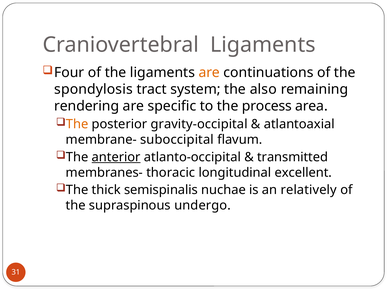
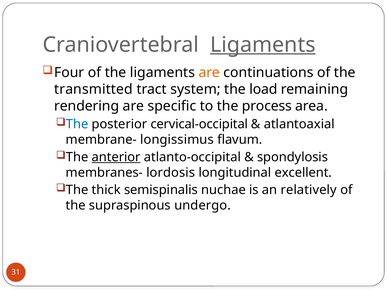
Ligaments underline: none -> present (263, 45)
spondylosis: spondylosis -> transmitted (93, 89)
also: also -> load (263, 89)
The colour: orange -> blue (77, 124)
gravity-occipital: gravity-occipital -> cervical-occipital (199, 124)
suboccipital: suboccipital -> longissimus (177, 140)
transmitted: transmitted -> spondylosis (293, 157)
thoracic: thoracic -> lordosis (171, 173)
